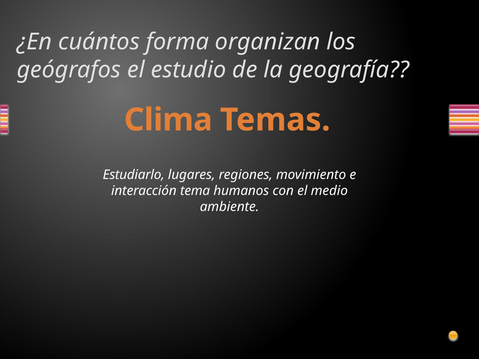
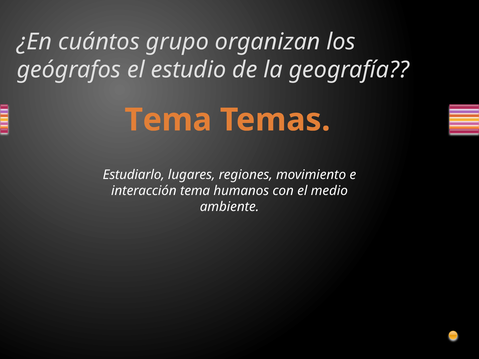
forma: forma -> grupo (177, 42)
Clima: Clima -> Tema (168, 120)
